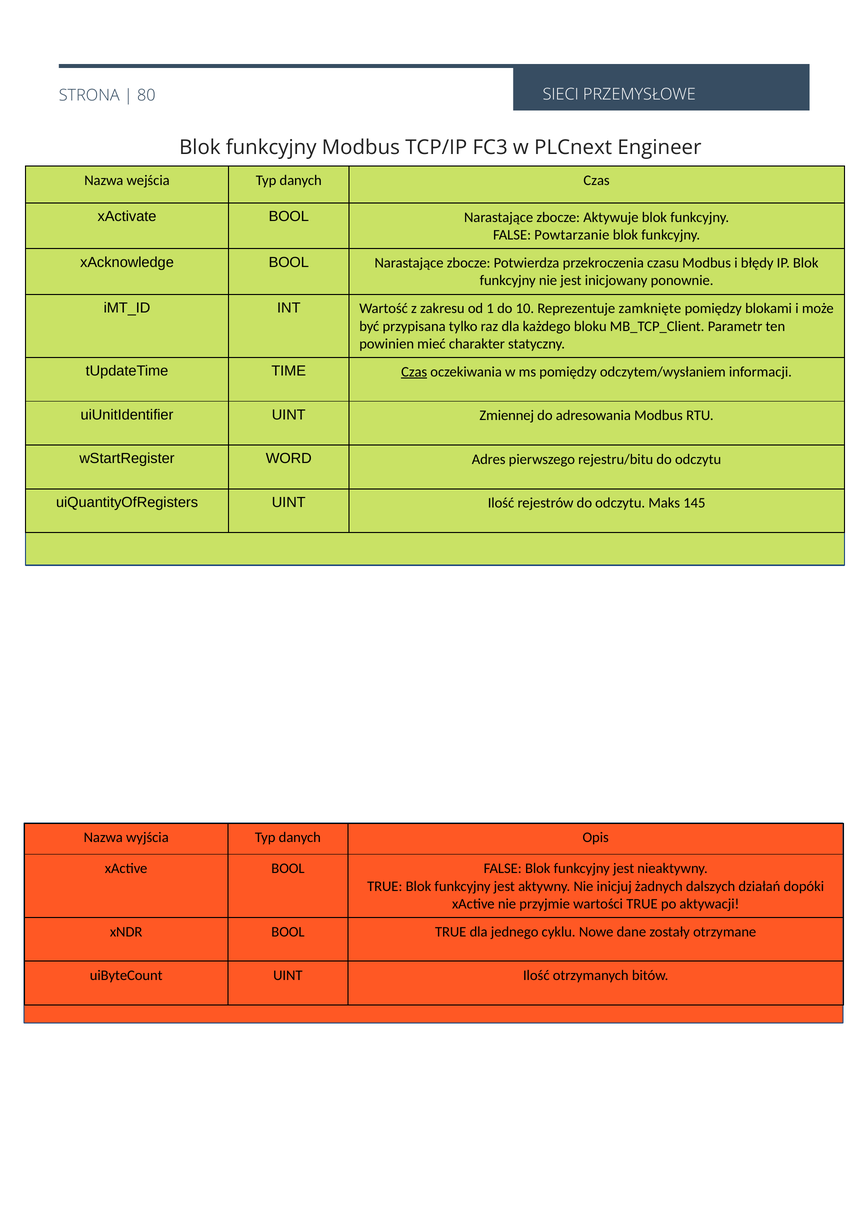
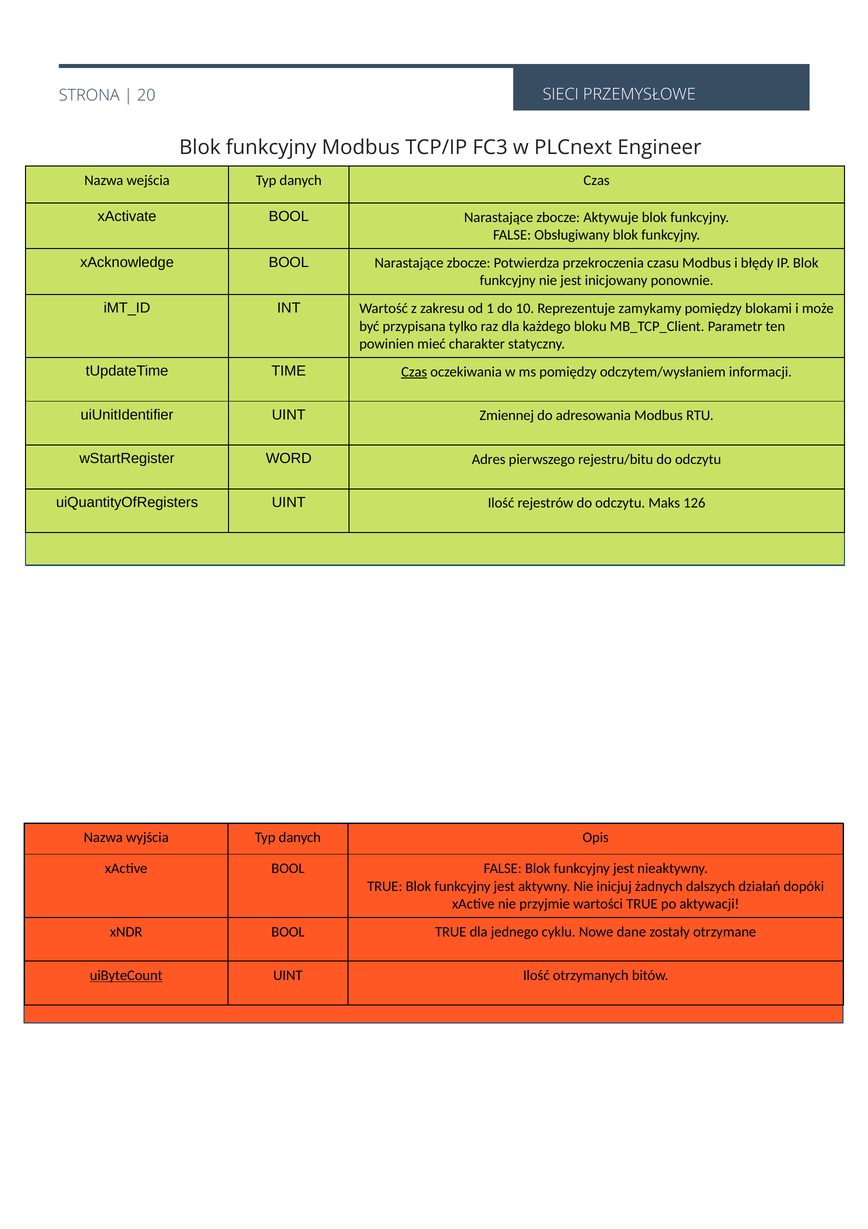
80: 80 -> 20 (146, 95)
Powtarzanie: Powtarzanie -> Obsługiwany (572, 235)
zamknięte: zamknięte -> zamykamy (650, 308)
145: 145 -> 126 (694, 503)
uiByteCount underline: none -> present (126, 975)
